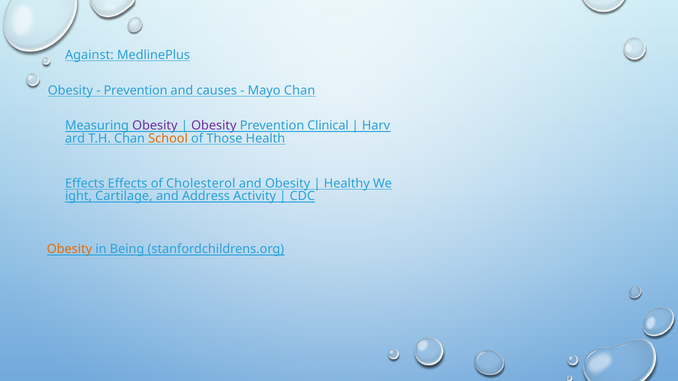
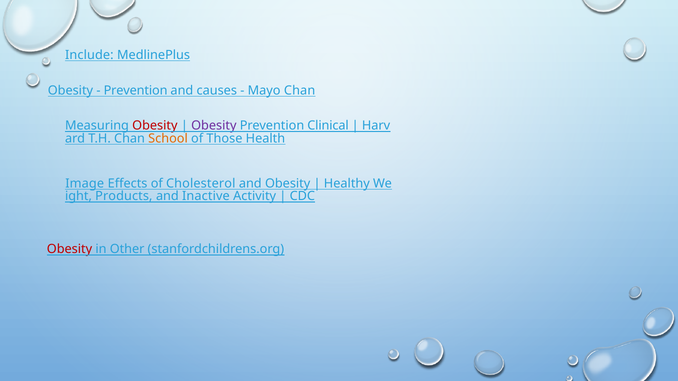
Against: Against -> Include (89, 55)
Obesity colour: purple -> red (155, 126)
Effects: Effects -> Image (85, 184)
Cartilage: Cartilage -> Products (124, 196)
Address: Address -> Inactive (206, 196)
Obesity colour: orange -> red (69, 250)
Being: Being -> Other (127, 250)
